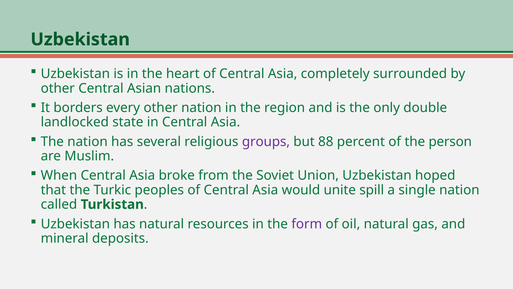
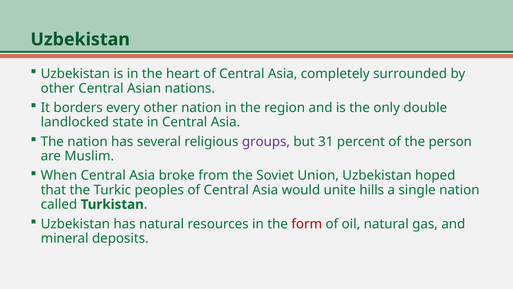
88: 88 -> 31 (326, 141)
spill: spill -> hills (372, 190)
form colour: purple -> red (307, 224)
